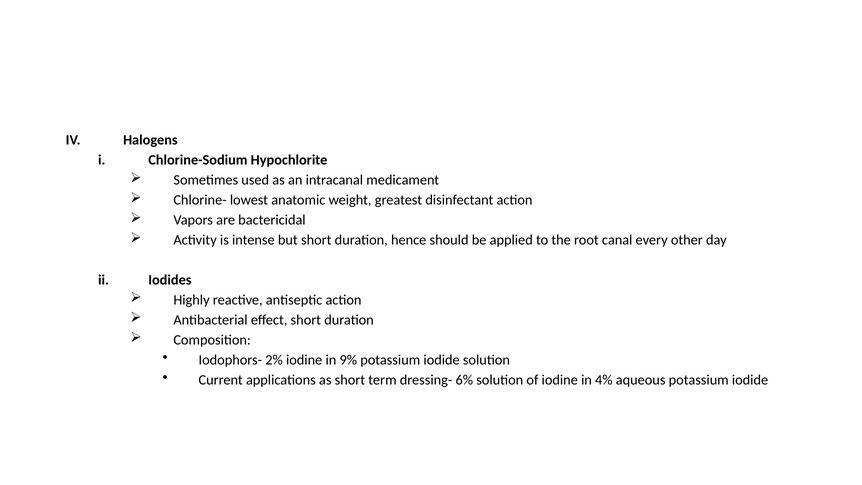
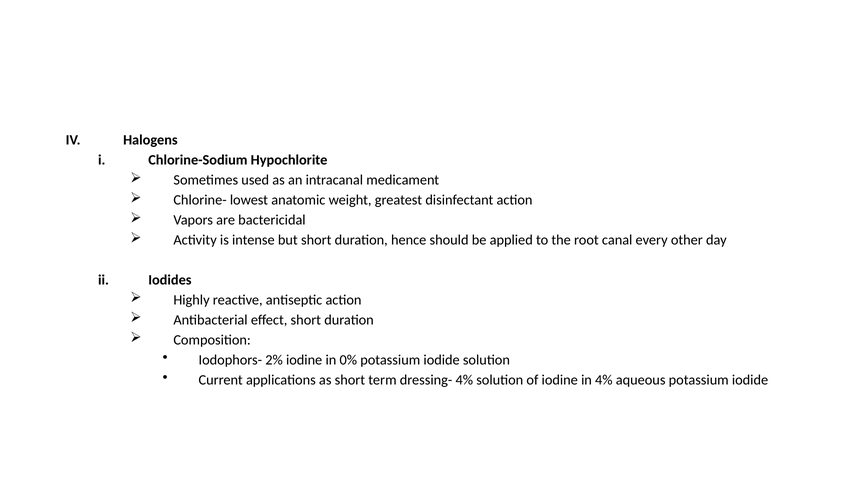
9%: 9% -> 0% (348, 360)
dressing- 6%: 6% -> 4% (464, 380)
